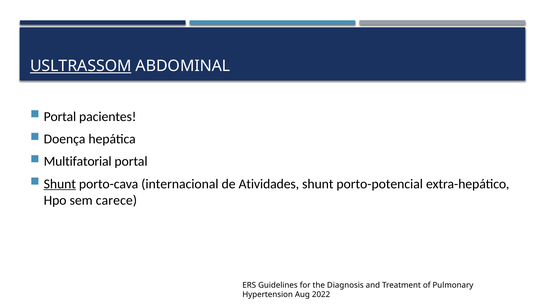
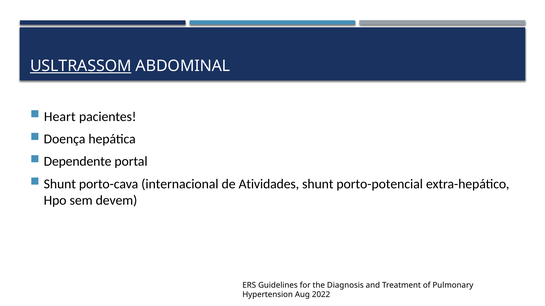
Portal: Portal -> Heart (60, 117)
Multifatorial: Multifatorial -> Dependente (78, 162)
Shunt underline: present -> none (60, 184)
carece: carece -> devem (116, 201)
